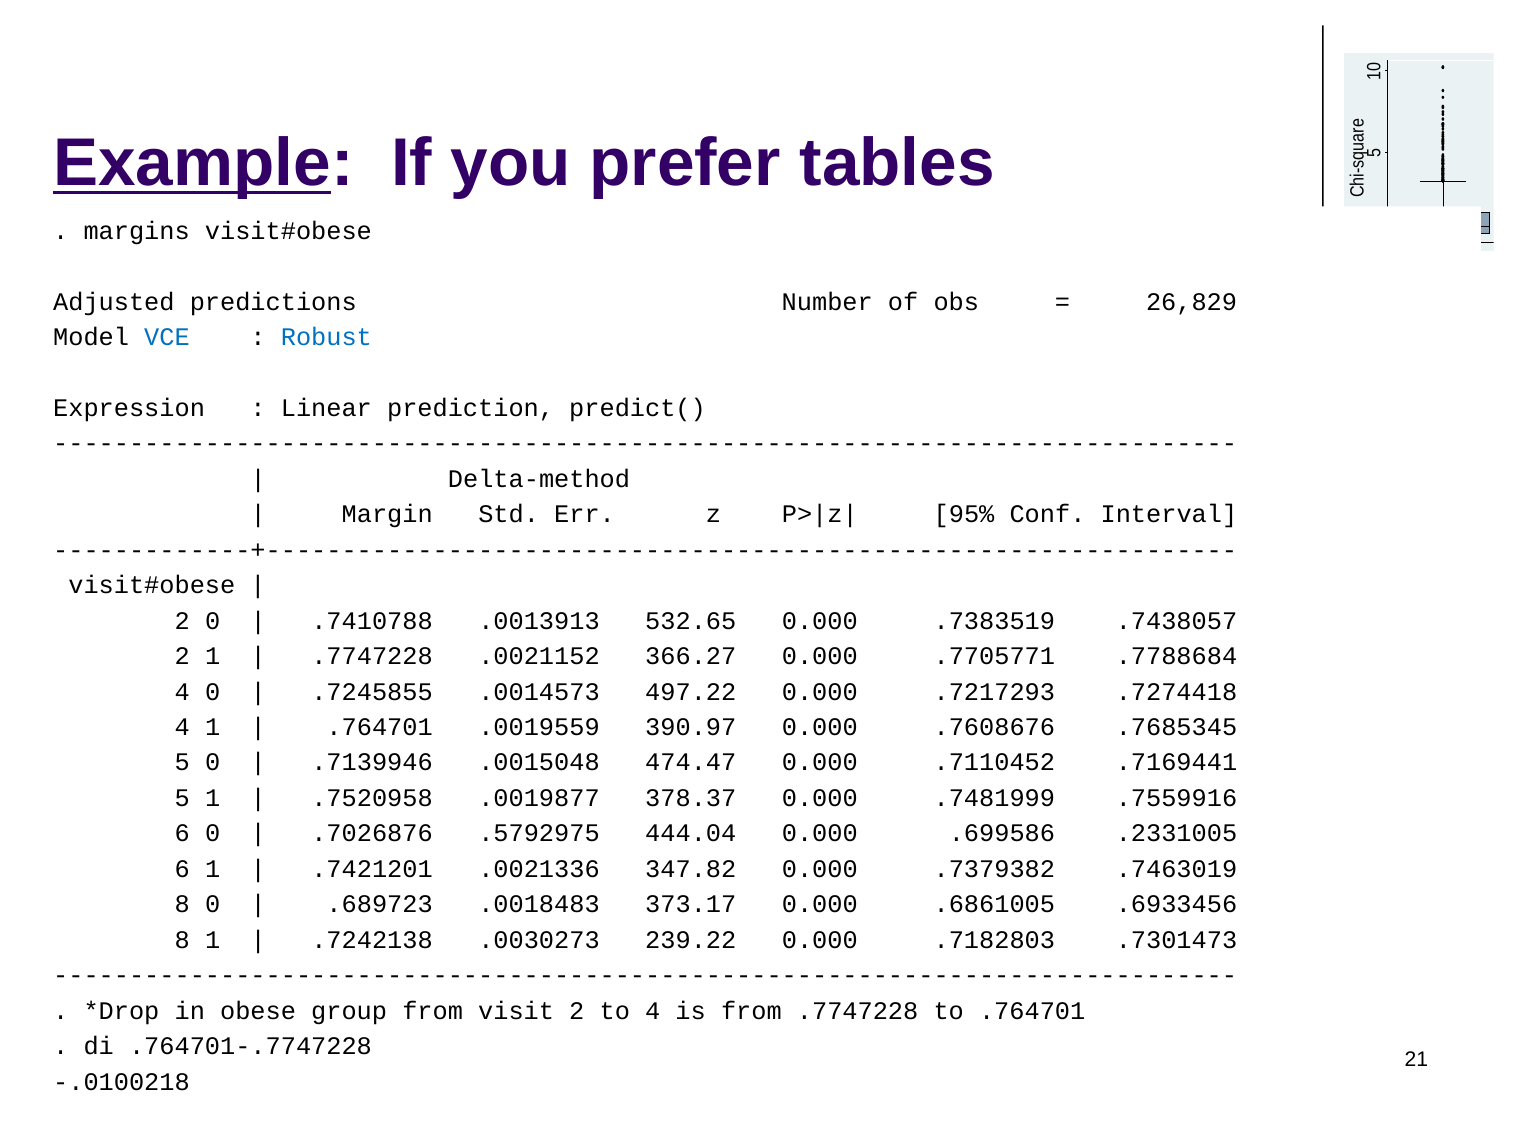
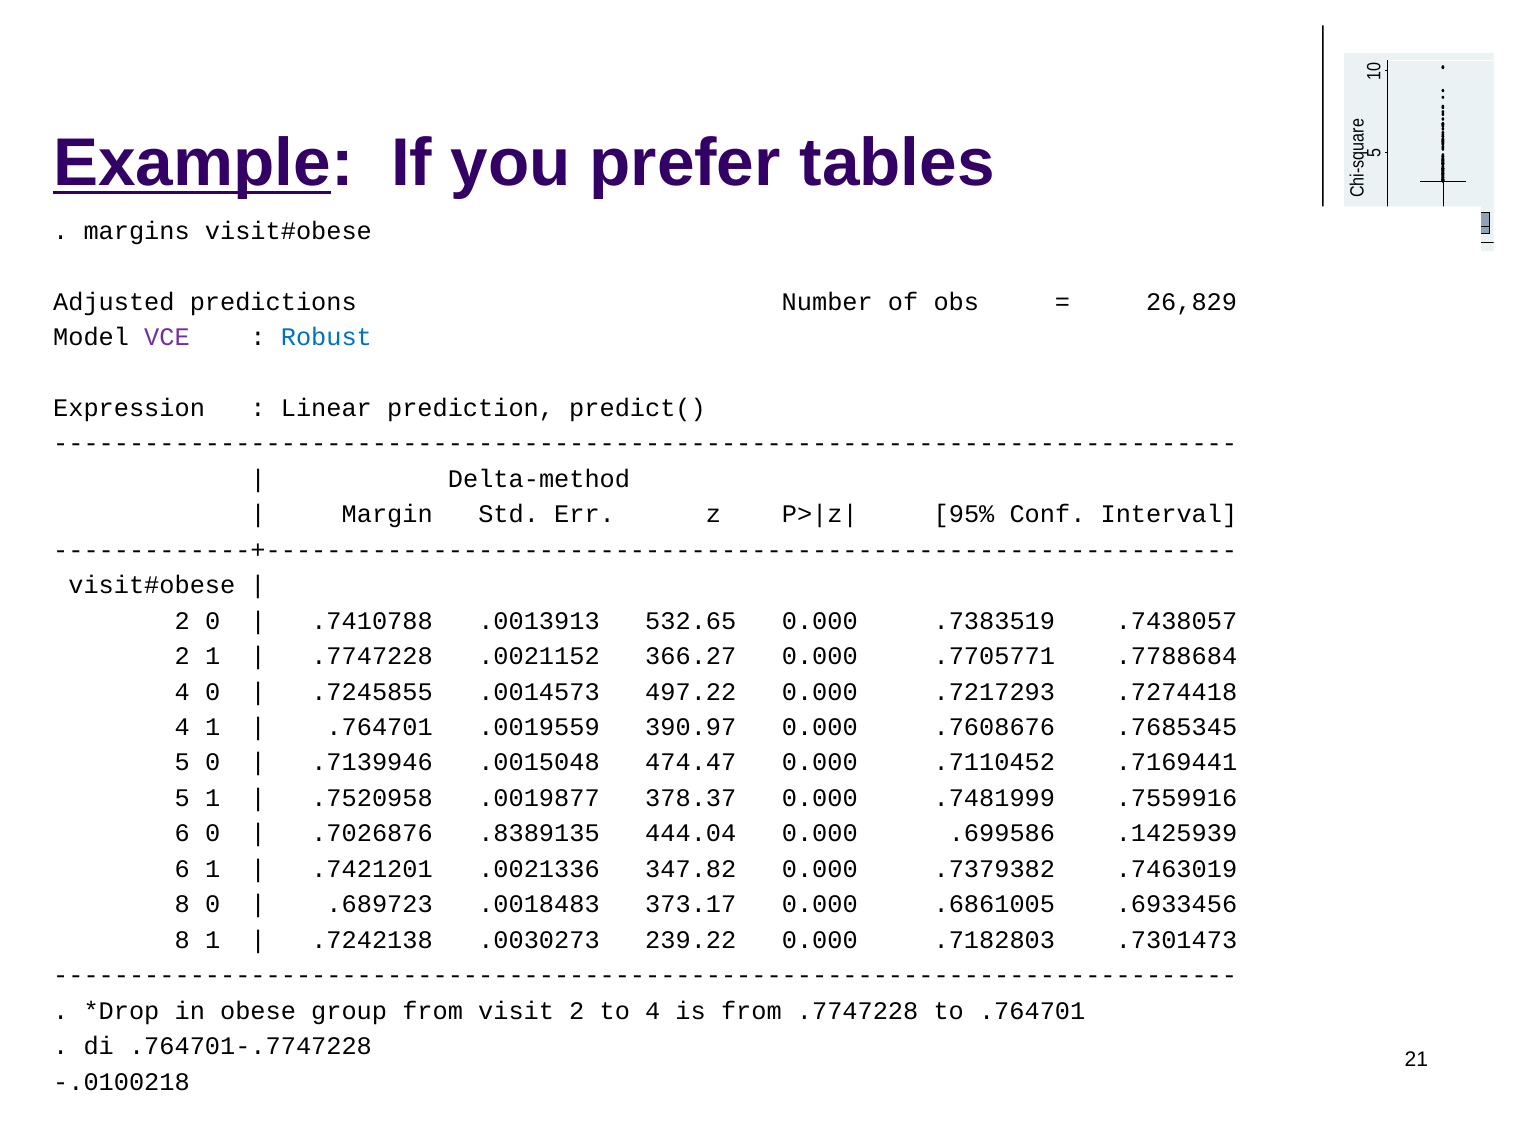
VCE colour: blue -> purple (167, 337)
.5792975: .5792975 -> .8389135 (539, 834)
.2331005: .2331005 -> .1425939 (1176, 834)
